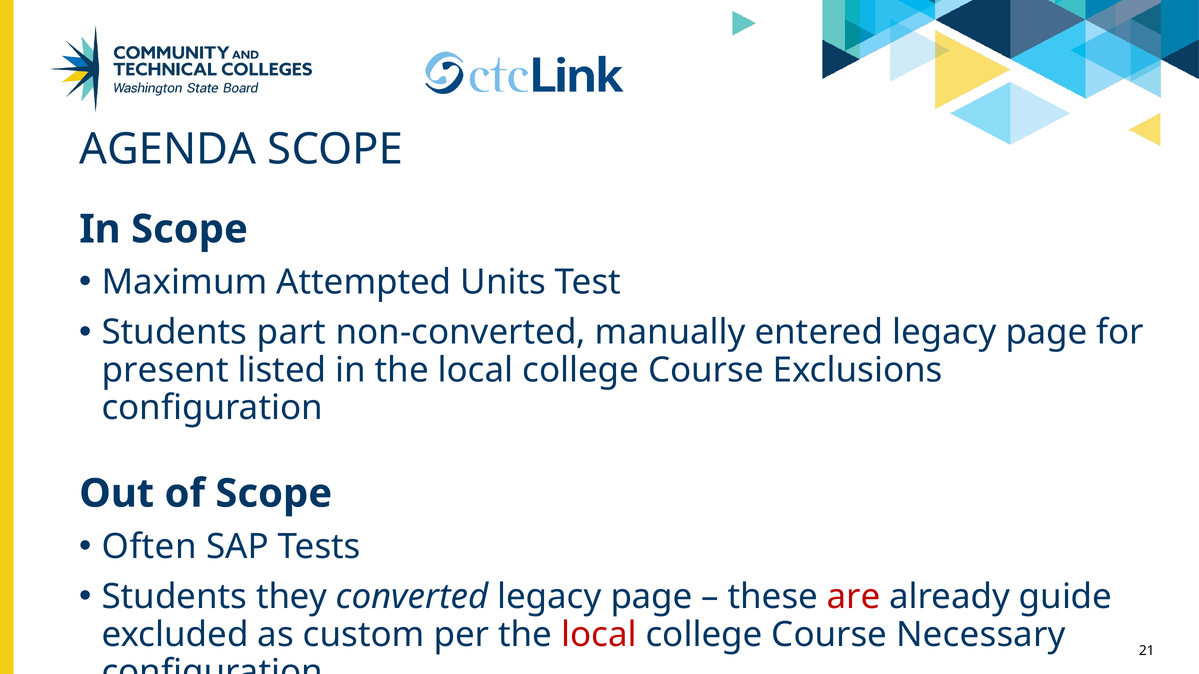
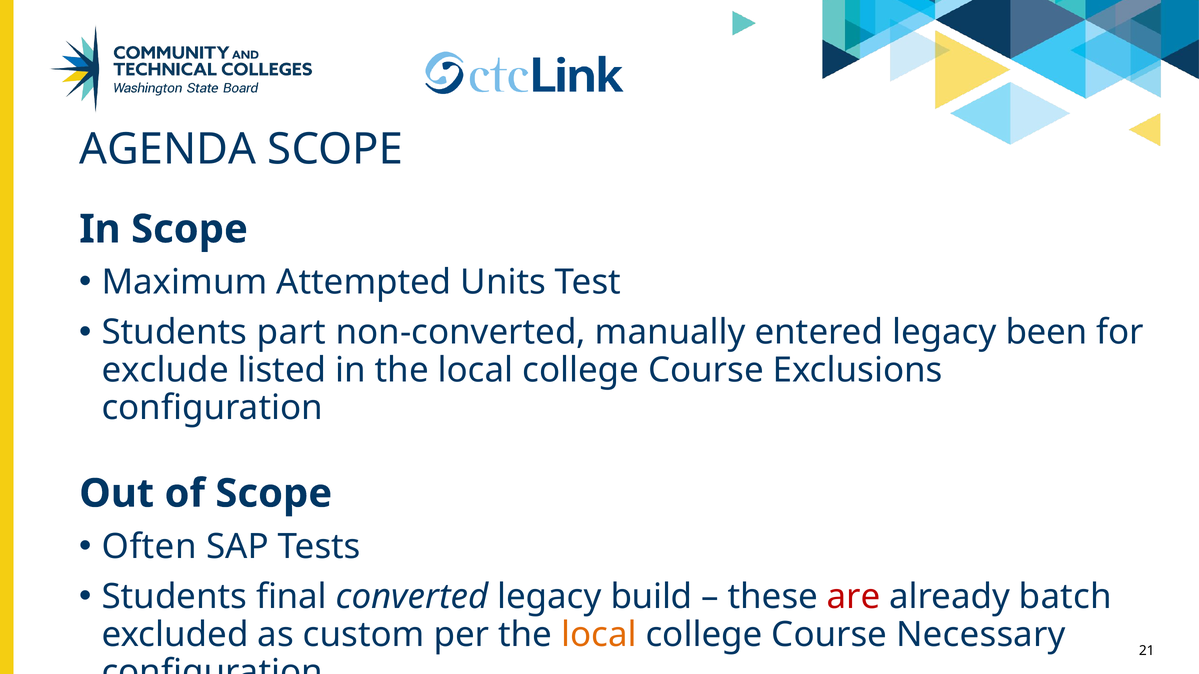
entered legacy page: page -> been (1047, 333)
present: present -> exclude (165, 370)
they: they -> final (292, 597)
converted legacy page: page -> build (651, 597)
guide: guide -> batch (1065, 597)
local colour: red -> orange (599, 635)
